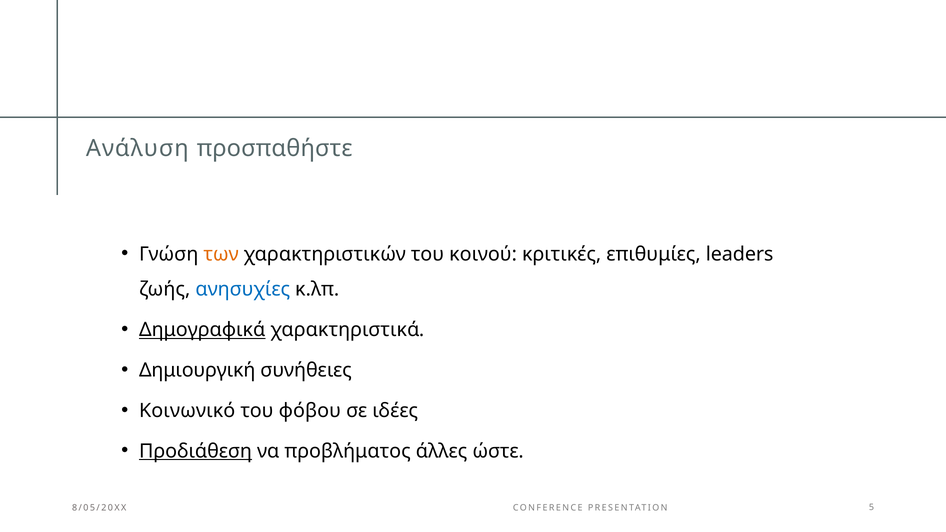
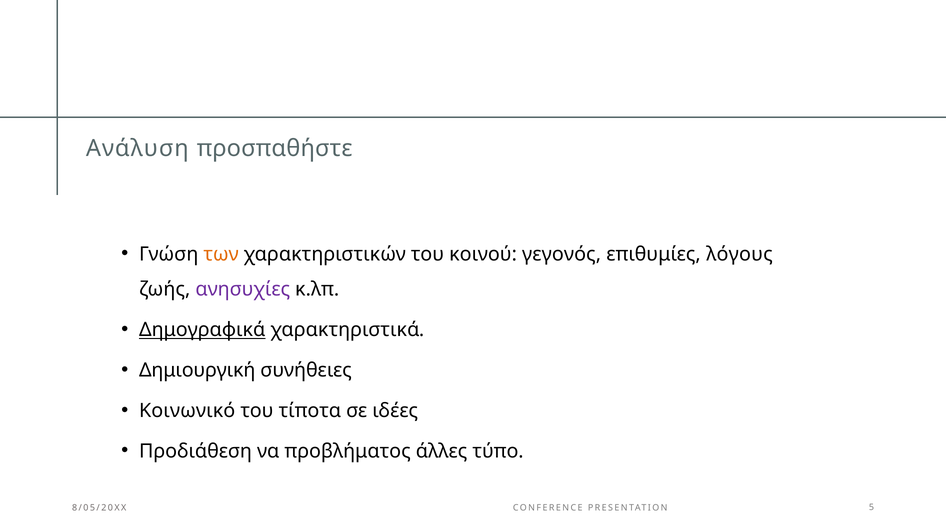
κριτικές: κριτικές -> γεγονός (562, 254)
leaders: leaders -> λόγους (739, 254)
ανησυχίες colour: blue -> purple (243, 290)
φόβου: φόβου -> τίποτα (310, 411)
Προδιάθεση underline: present -> none (196, 451)
ώστε: ώστε -> τύπο (498, 451)
